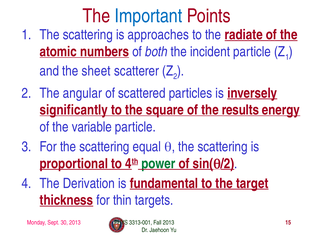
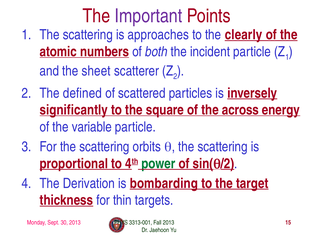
Important colour: blue -> purple (148, 16)
radiate: radiate -> clearly (244, 35)
angular: angular -> defined (82, 93)
results: results -> across (240, 110)
equal: equal -> orbits (147, 147)
fundamental: fundamental -> bombarding (164, 184)
